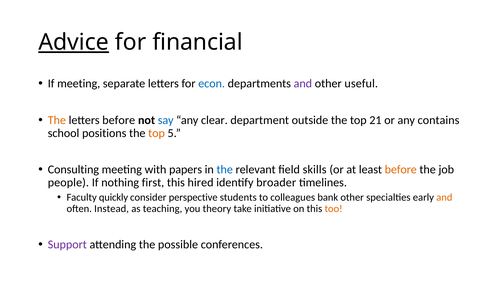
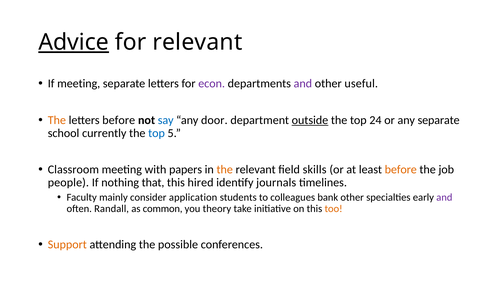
for financial: financial -> relevant (197, 42)
econ colour: blue -> purple (212, 84)
clear: clear -> door (214, 120)
outside underline: none -> present (310, 120)
21: 21 -> 24 (375, 120)
any contains: contains -> separate (439, 120)
positions: positions -> currently (104, 133)
top colour: orange -> blue (157, 133)
Consulting: Consulting -> Classroom (73, 170)
the colour: blue -> orange (225, 170)
first: first -> that (153, 183)
broader: broader -> journals (276, 183)
quickly: quickly -> mainly (113, 197)
perspective: perspective -> application (193, 197)
and colour: orange -> purple (444, 197)
Instead: Instead -> Randall (112, 209)
teaching: teaching -> common (163, 209)
Support colour: purple -> orange (67, 244)
